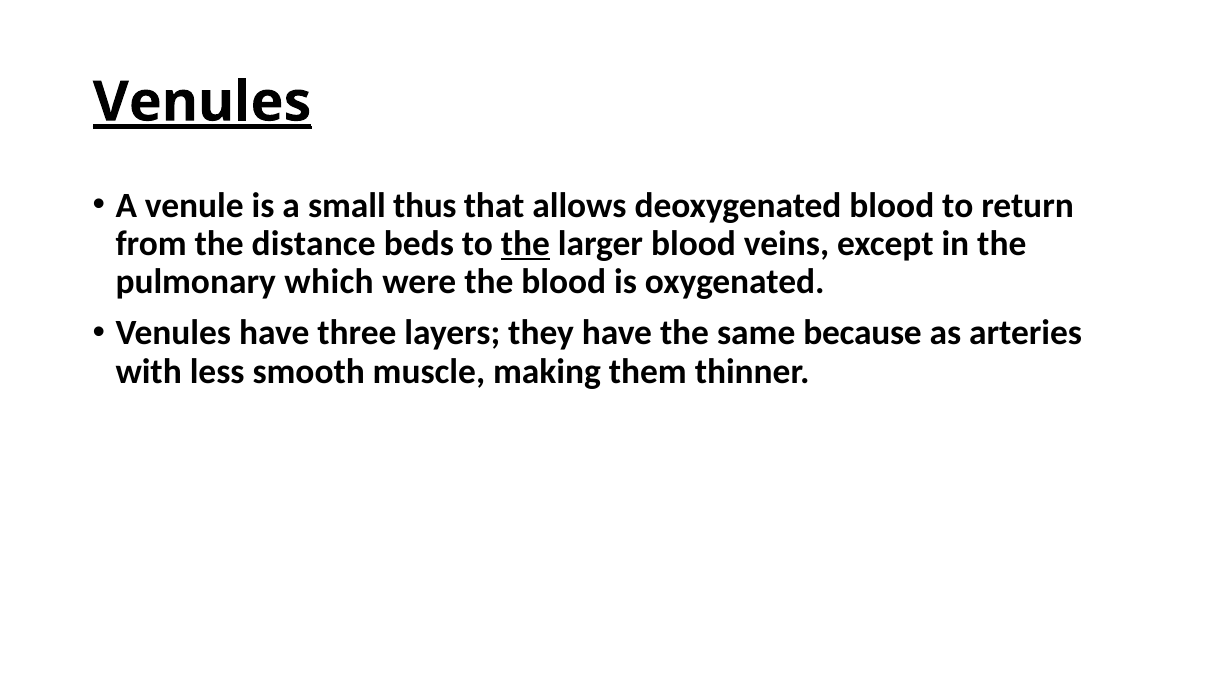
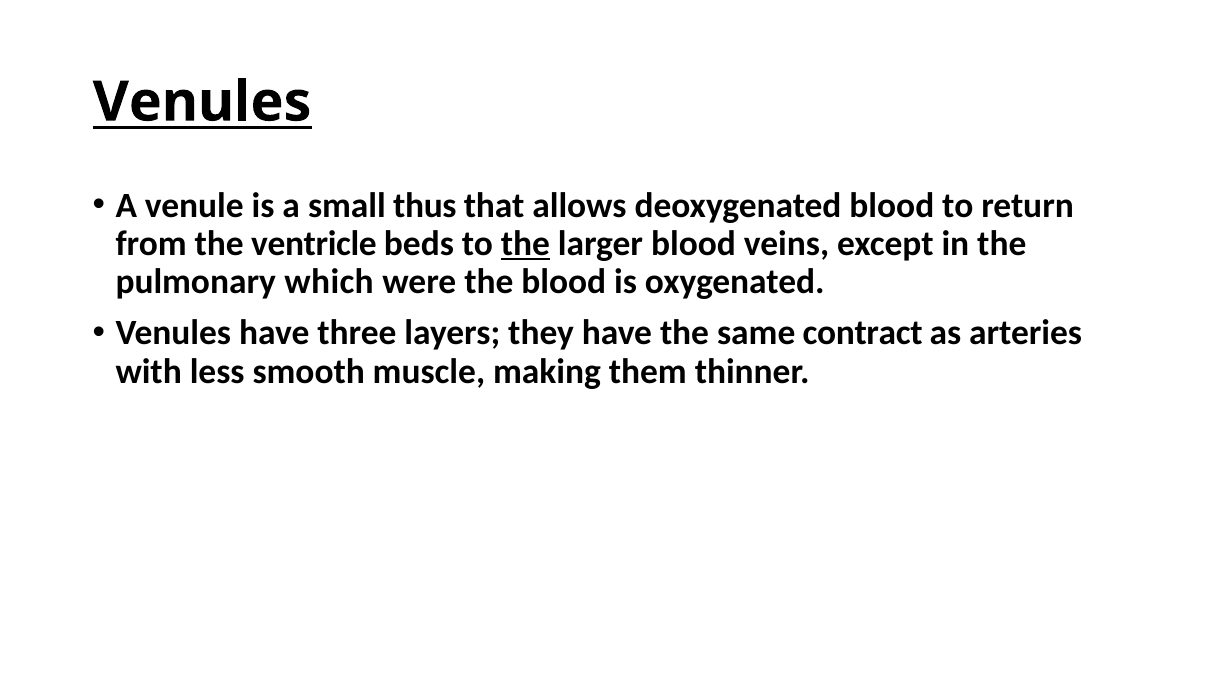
Venules underline: present -> none (202, 102)
distance: distance -> ventricle (314, 244)
because: because -> contract (863, 333)
